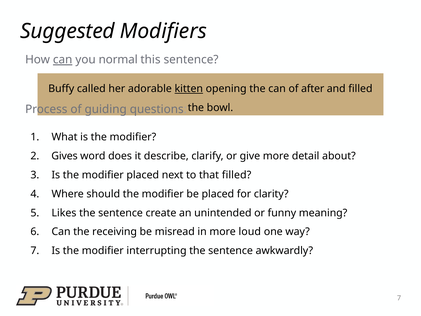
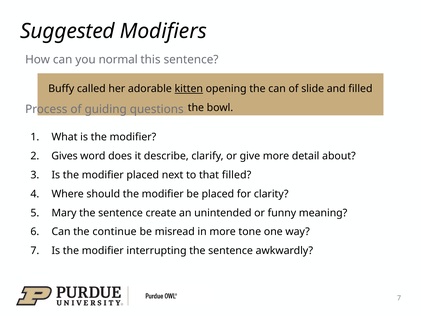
can underline: present -> none (63, 60)
after: after -> slide (313, 89)
Likes: Likes -> Mary (64, 213)
receiving: receiving -> continue (115, 232)
loud: loud -> tone (250, 232)
